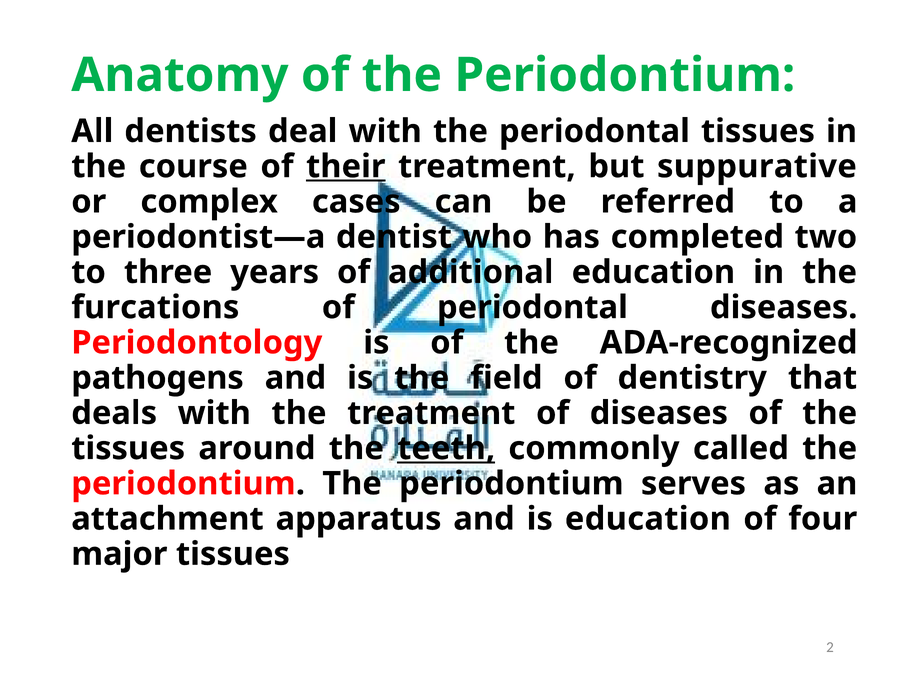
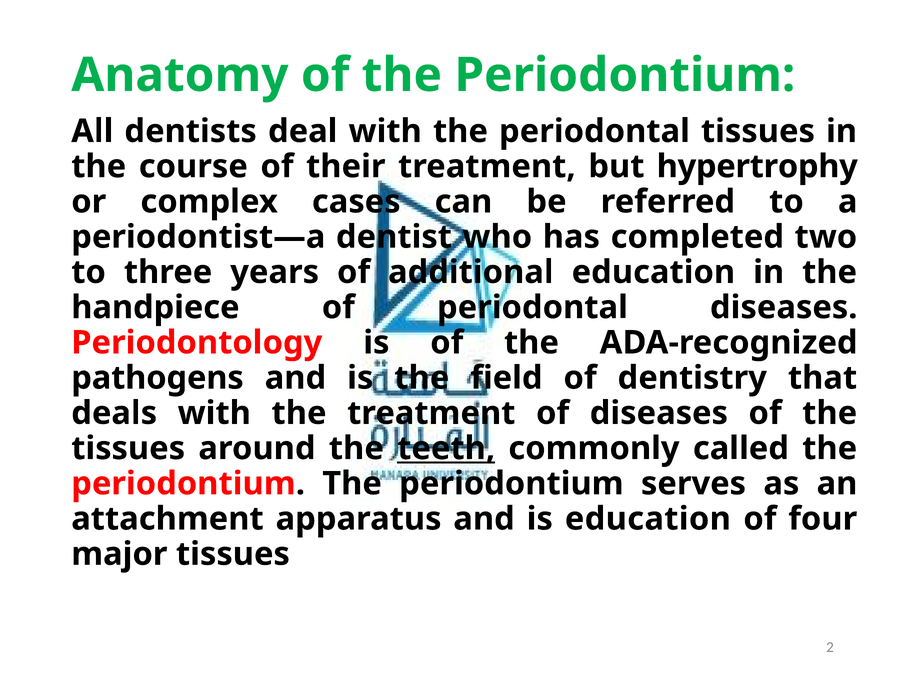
their underline: present -> none (346, 167)
suppurative: suppurative -> hypertrophy (757, 167)
furcations: furcations -> handpiece (155, 308)
